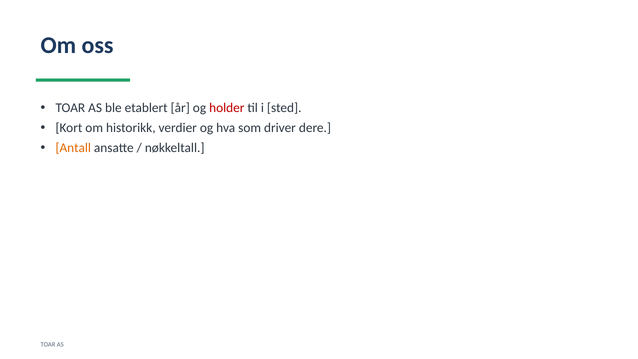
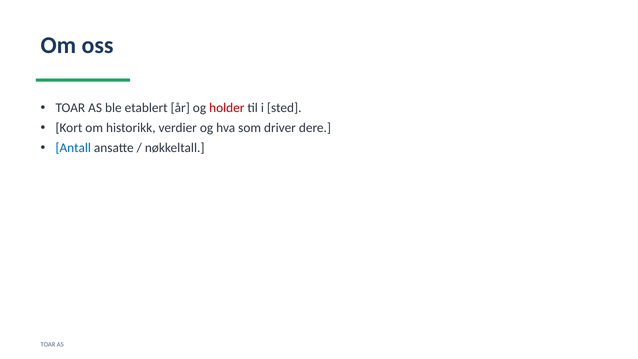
Antall colour: orange -> blue (73, 148)
